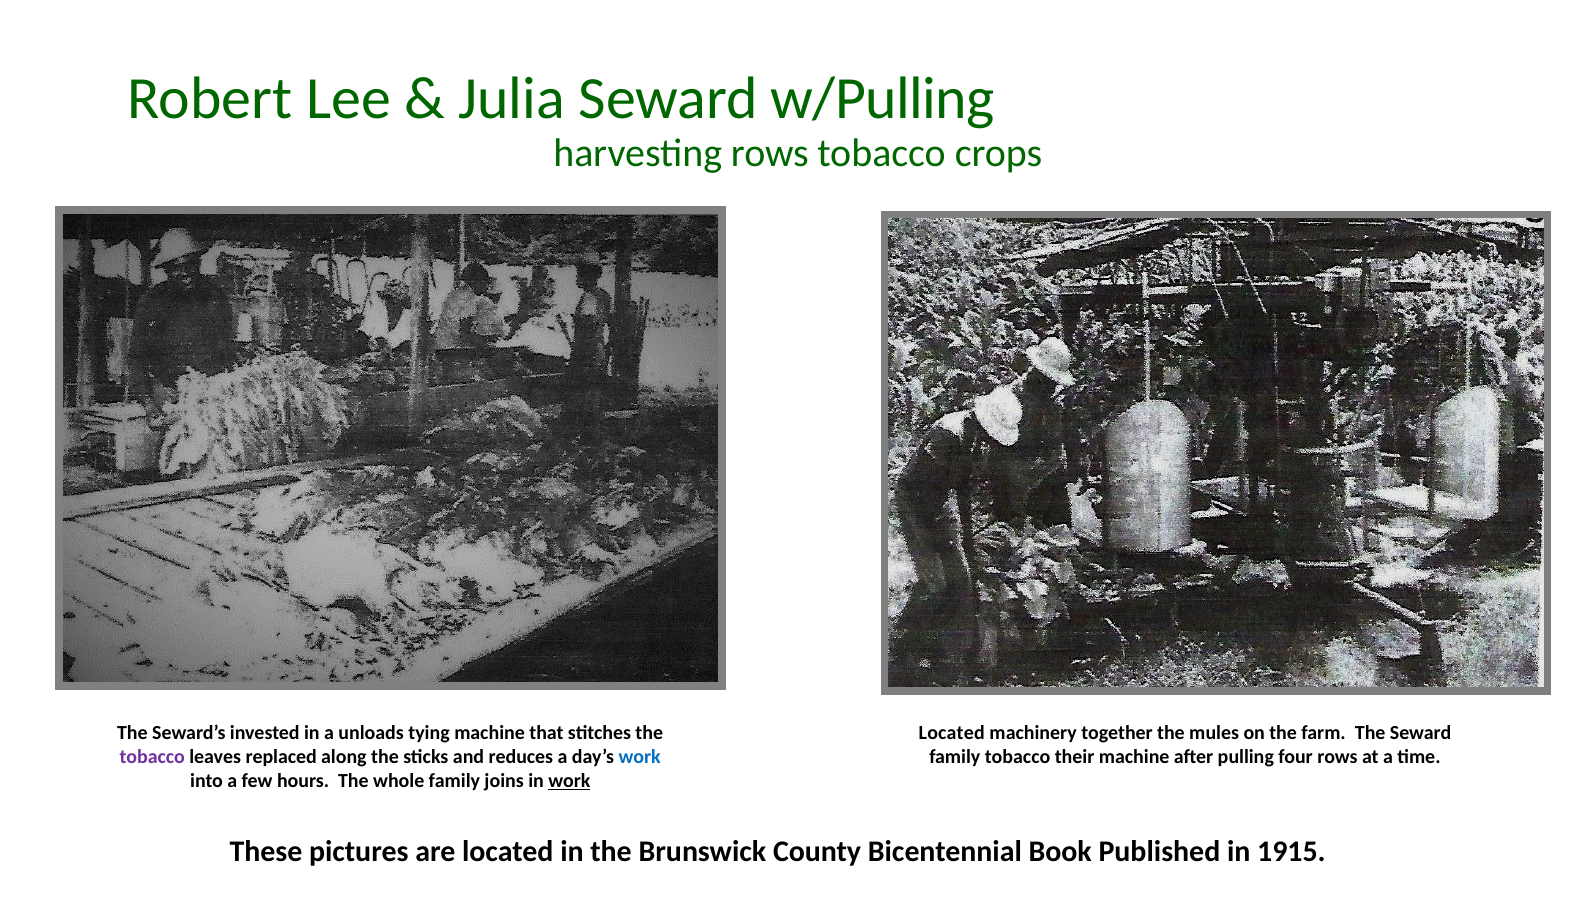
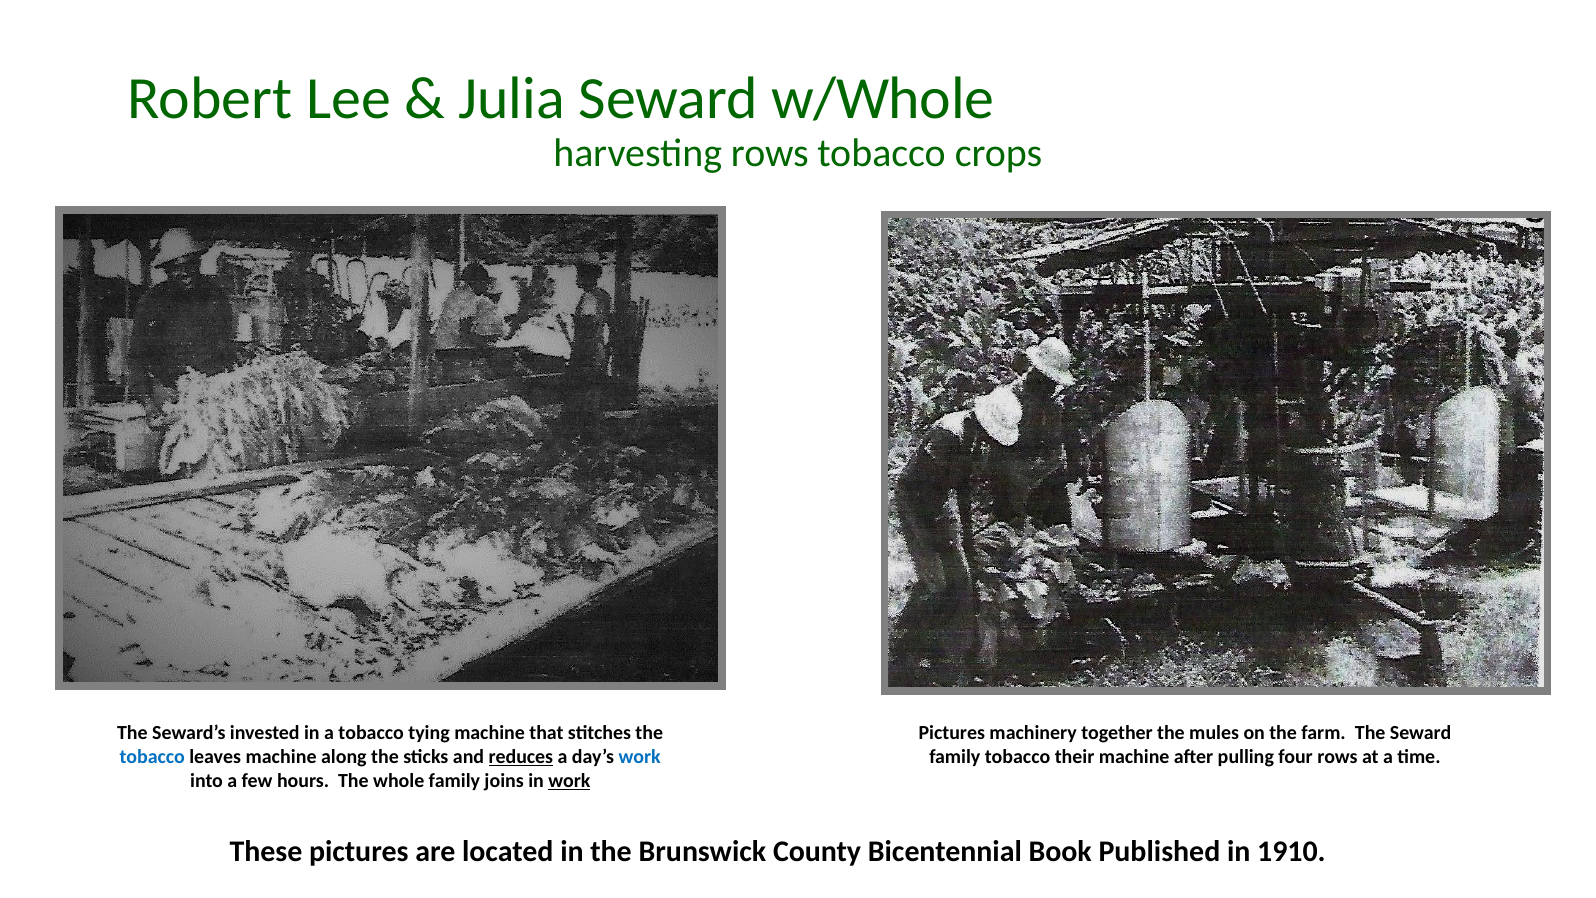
w/Pulling: w/Pulling -> w/Whole (883, 99)
a unloads: unloads -> tobacco (371, 733)
Located: Located -> Pictures (952, 733)
tobacco colour: purple -> blue (152, 757)
leaves replaced: replaced -> machine (281, 757)
reduces underline: none -> present (521, 757)
1915: 1915 -> 1910 (1291, 852)
